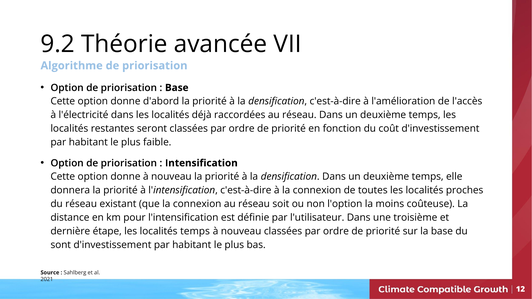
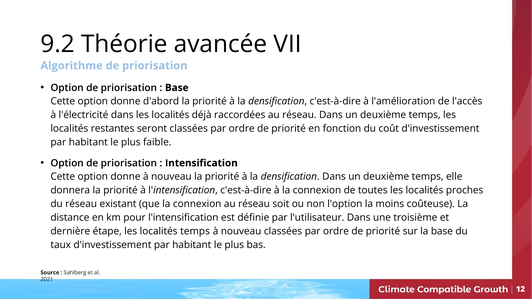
sont: sont -> taux (61, 245)
